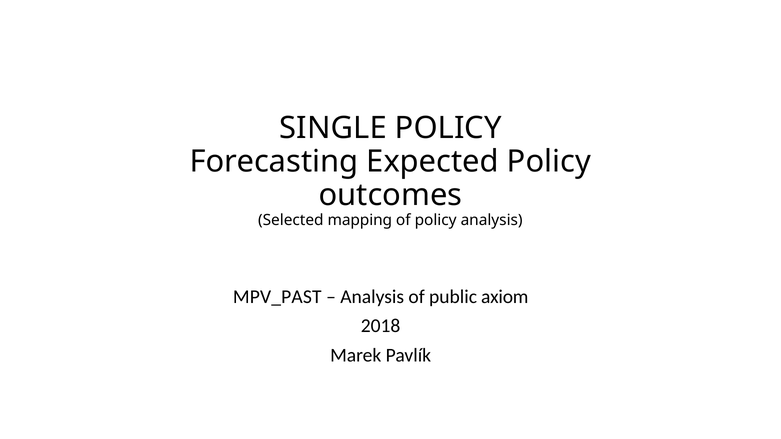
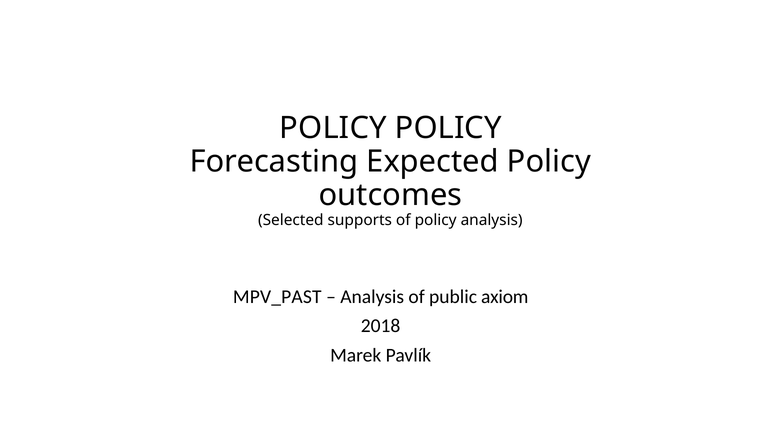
SINGLE: SINGLE -> POLICY (333, 128)
mapping: mapping -> supports (360, 220)
